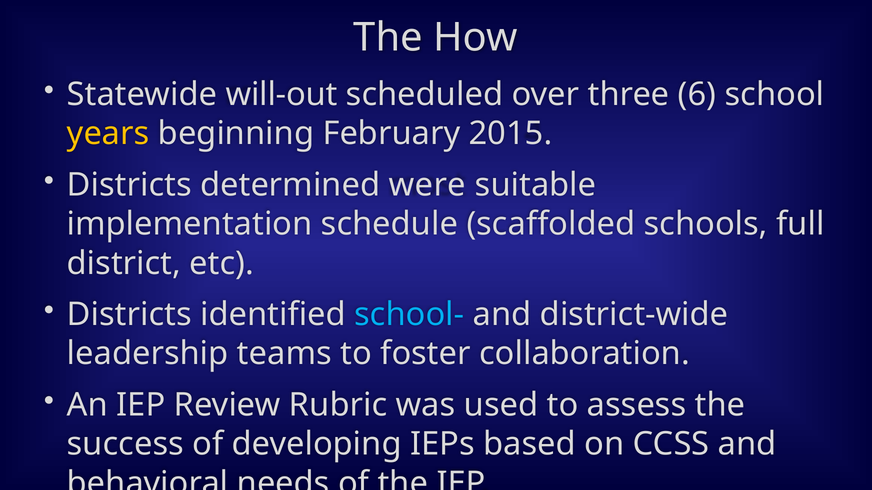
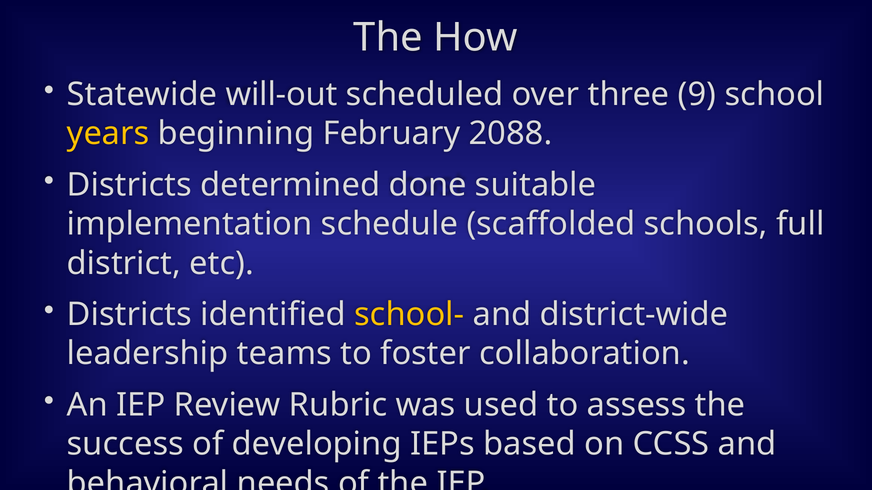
6: 6 -> 9 (697, 95)
2015: 2015 -> 2088 (511, 134)
were: were -> done (428, 185)
school- colour: light blue -> yellow (409, 315)
